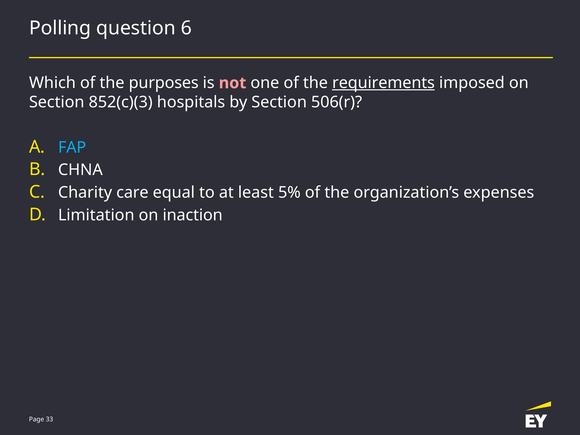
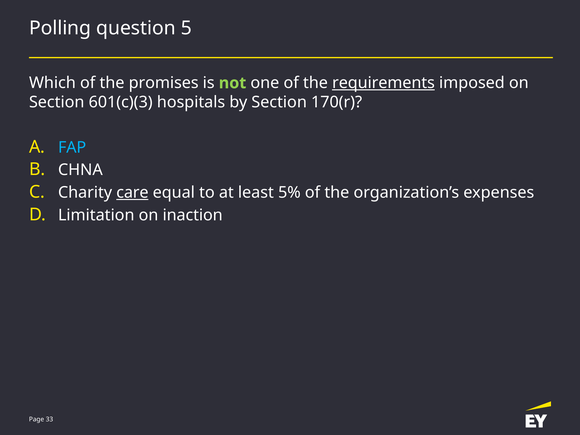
6: 6 -> 5 (186, 28)
purposes: purposes -> promises (164, 83)
not colour: pink -> light green (233, 83)
852(c)(3: 852(c)(3 -> 601(c)(3 (121, 102)
506(r: 506(r -> 170(r (337, 102)
care underline: none -> present (132, 193)
